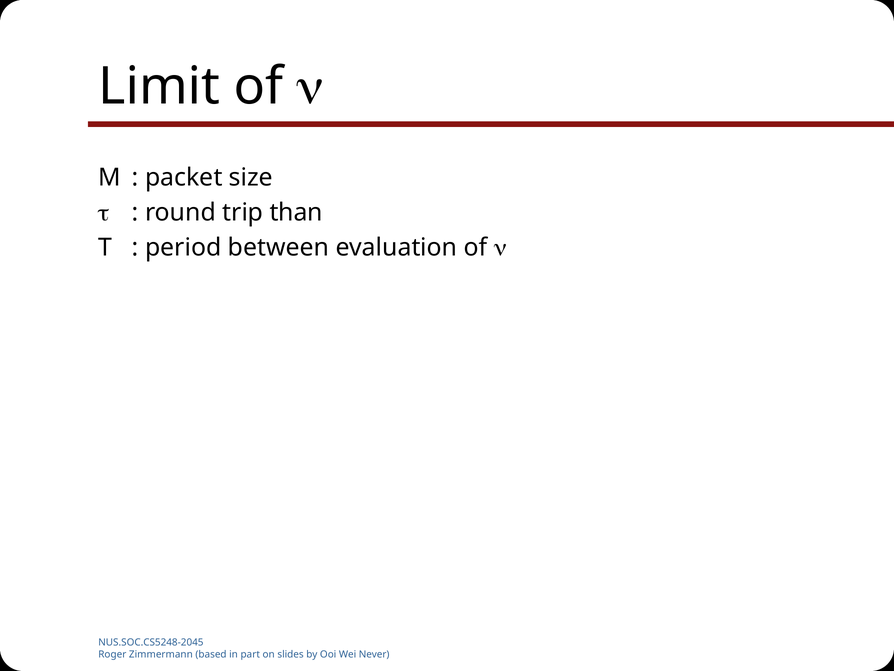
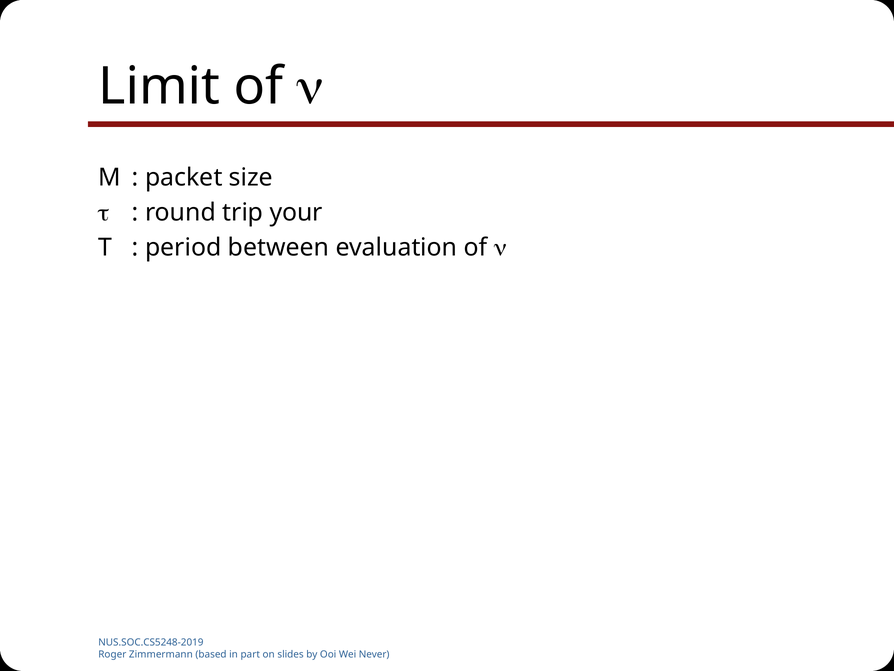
than: than -> your (296, 212)
NUS.SOC.CS5248-2045: NUS.SOC.CS5248-2045 -> NUS.SOC.CS5248-2019 (151, 642)
